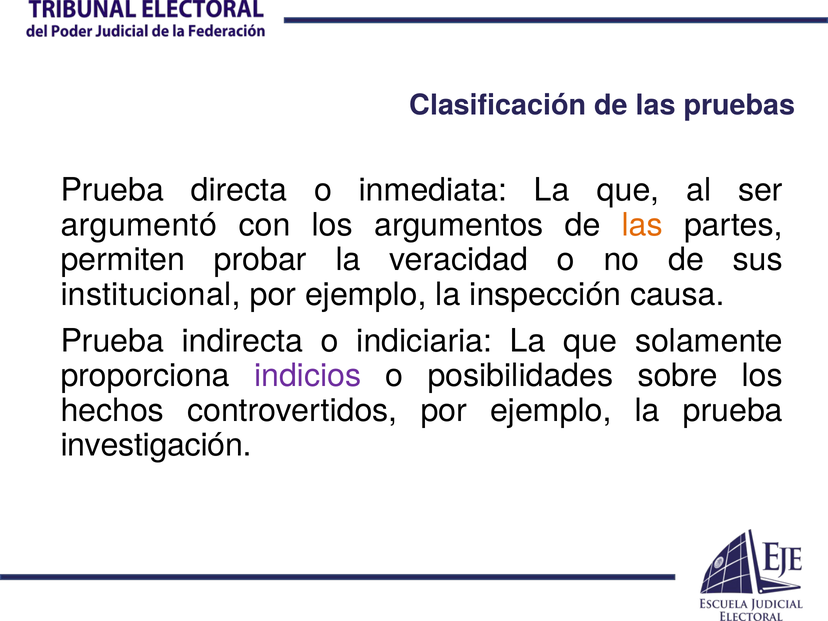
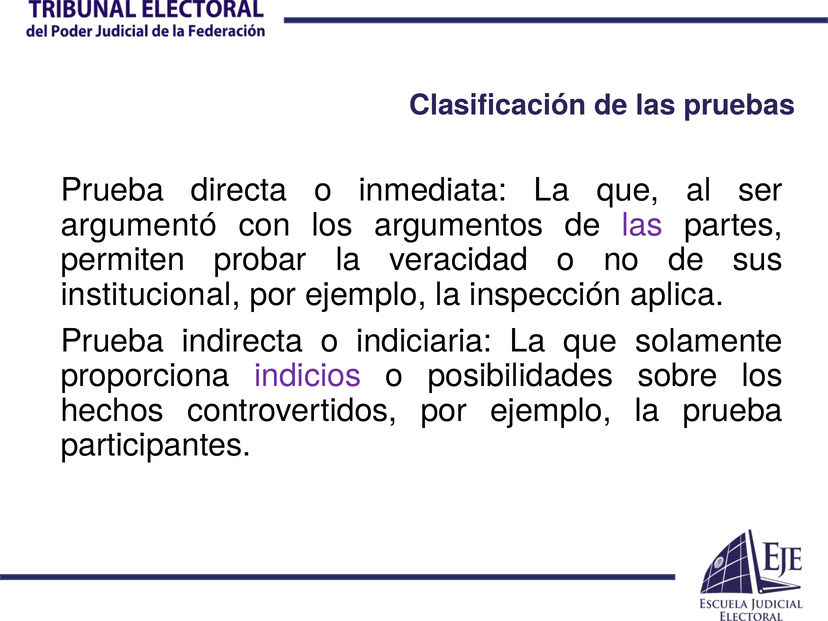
las colour: orange -> purple (642, 225)
causa: causa -> aplica (677, 295)
investigación: investigación -> participantes (156, 445)
